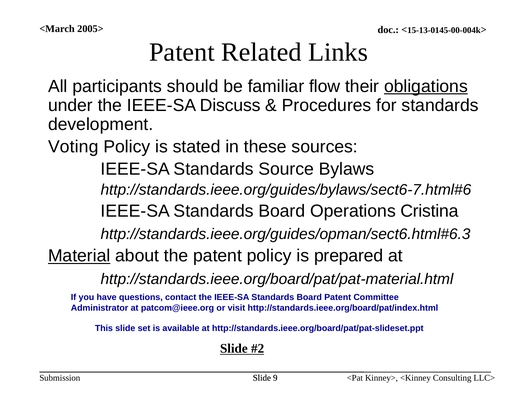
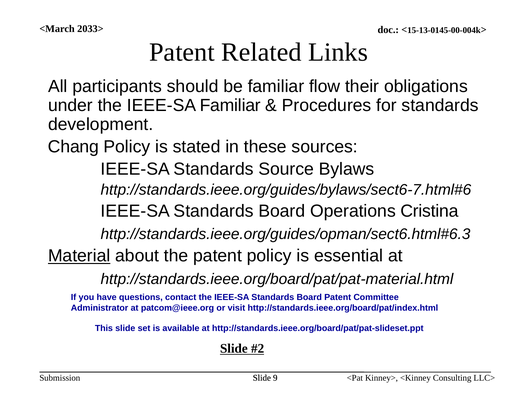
2005>: 2005> -> 2033> (90, 29)
obligations underline: present -> none (426, 87)
IEEE-SA Discuss: Discuss -> Familiar (230, 105)
Voting: Voting -> Chang (73, 147)
prepared: prepared -> essential (349, 256)
